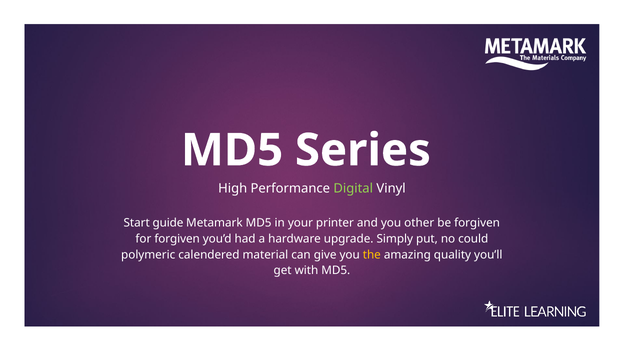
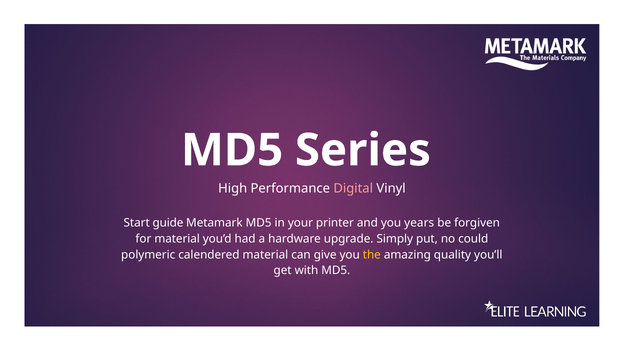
Digital colour: light green -> pink (353, 188)
other: other -> years (419, 223)
for forgiven: forgiven -> material (177, 239)
